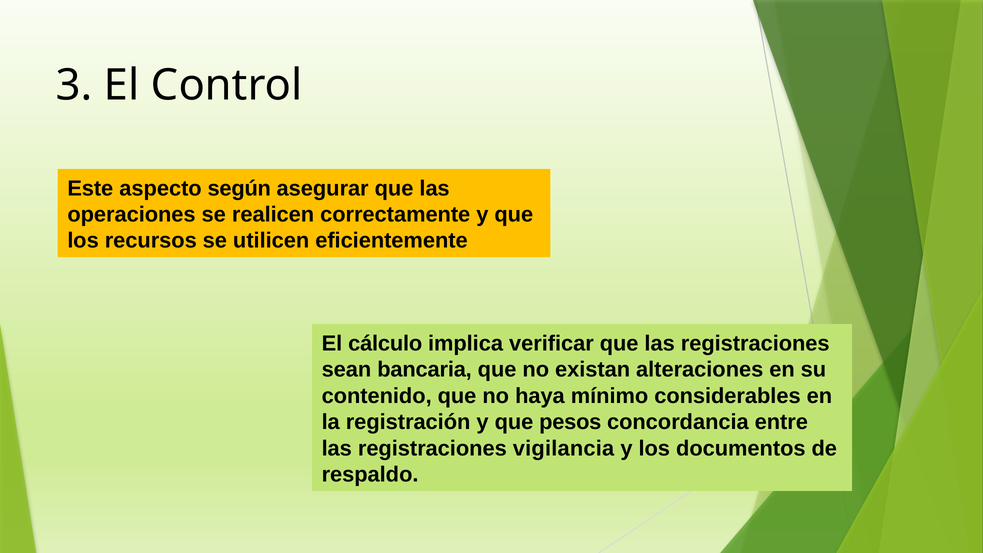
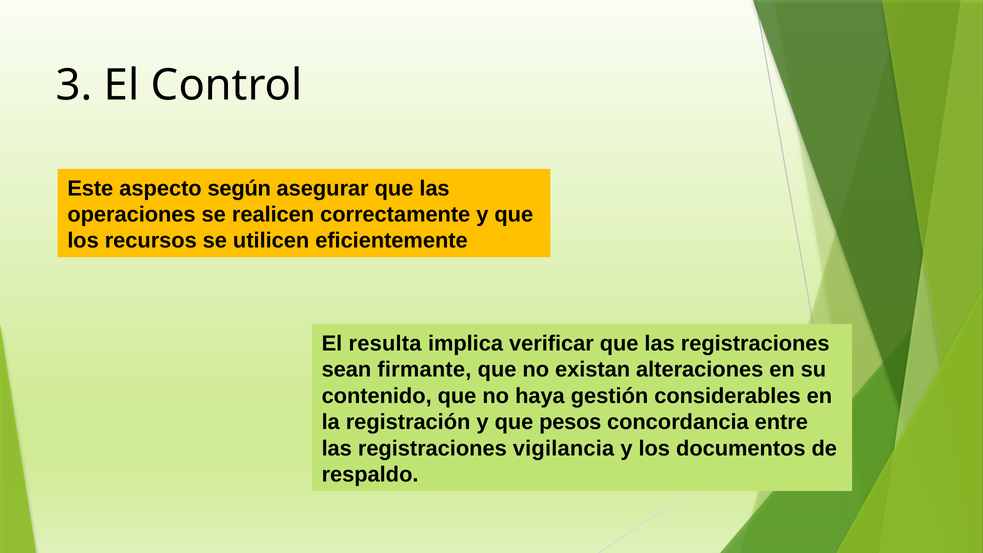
cálculo: cálculo -> resulta (385, 344)
bancaria: bancaria -> firmante (424, 370)
mínimo: mínimo -> gestión (610, 396)
